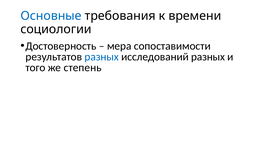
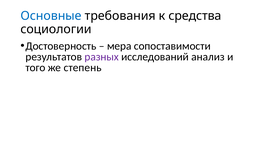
времени: времени -> средства (195, 16)
разных colour: blue -> purple (102, 57)
исследований разных: разных -> анализ (208, 57)
